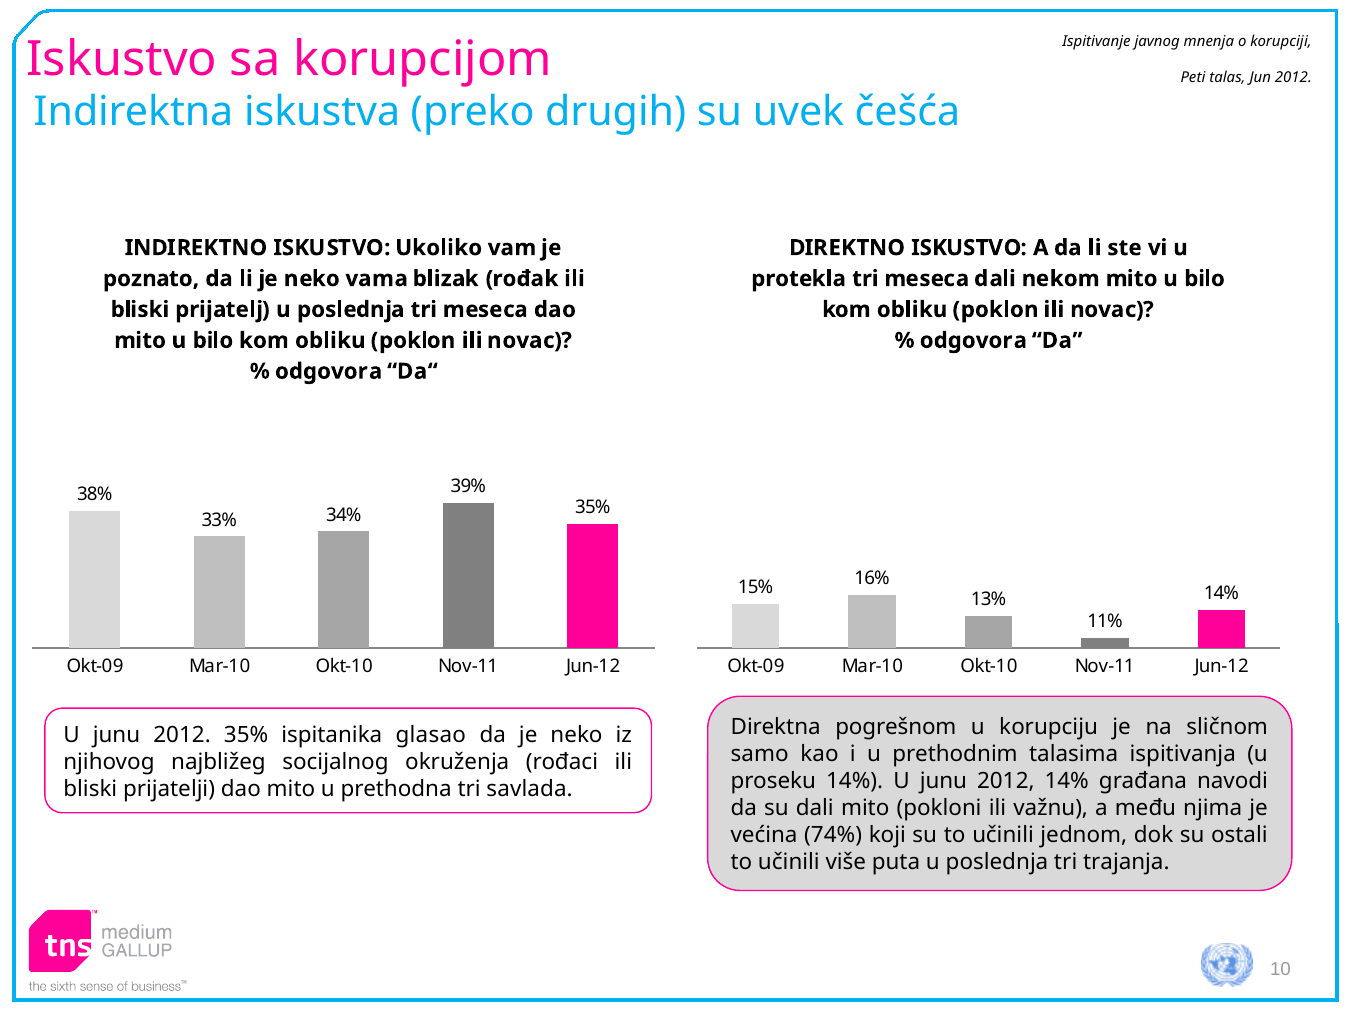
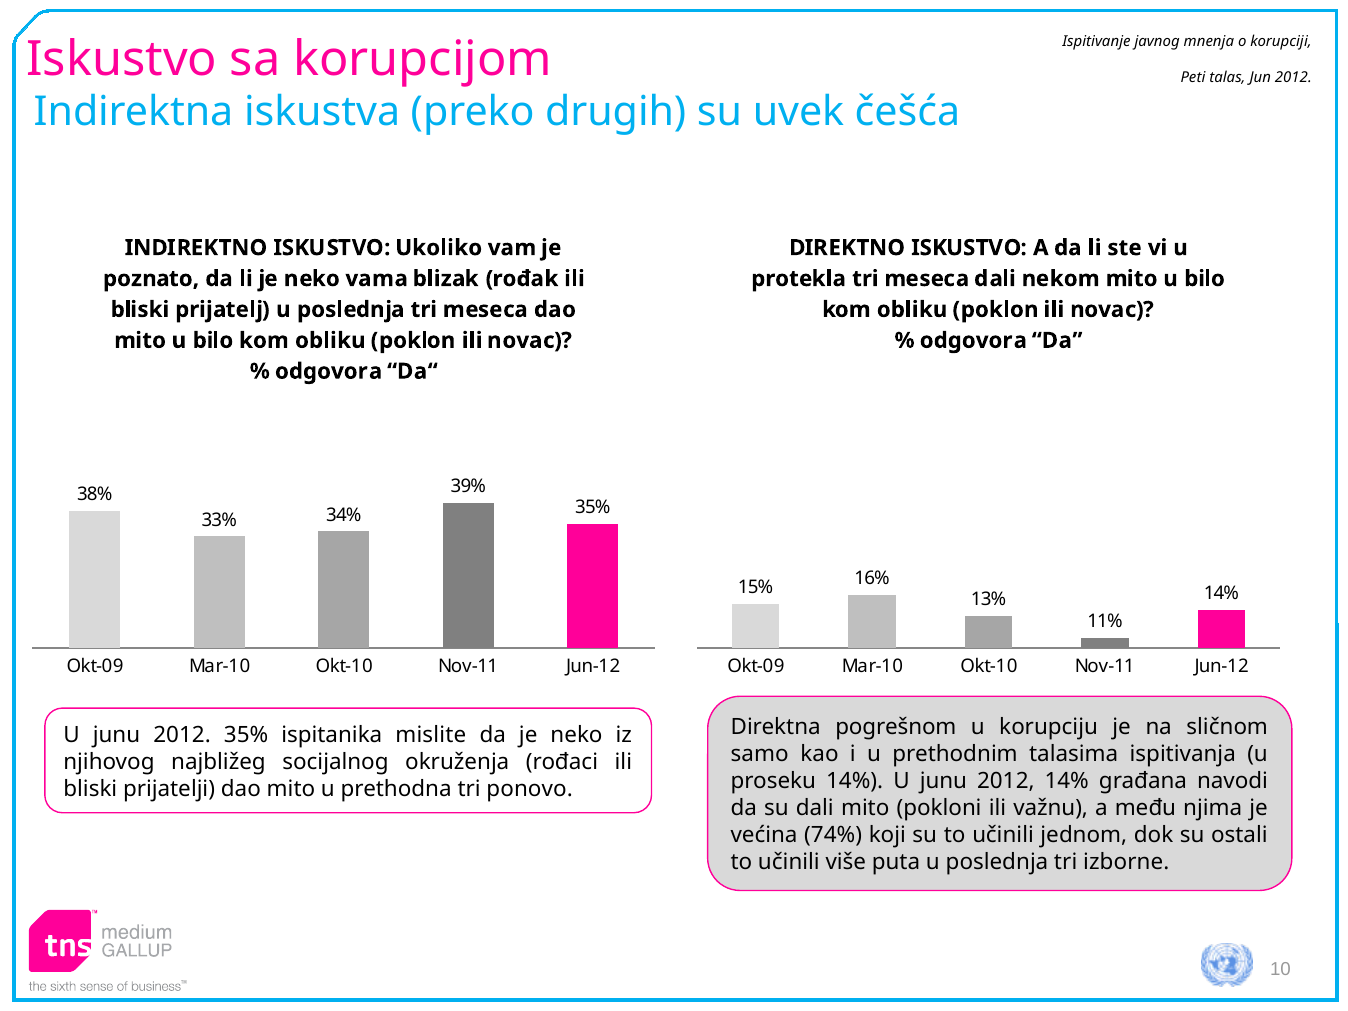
glasao: glasao -> mislite (431, 735)
savlada: savlada -> ponovo (530, 789)
trajanja: trajanja -> izborne (1126, 862)
